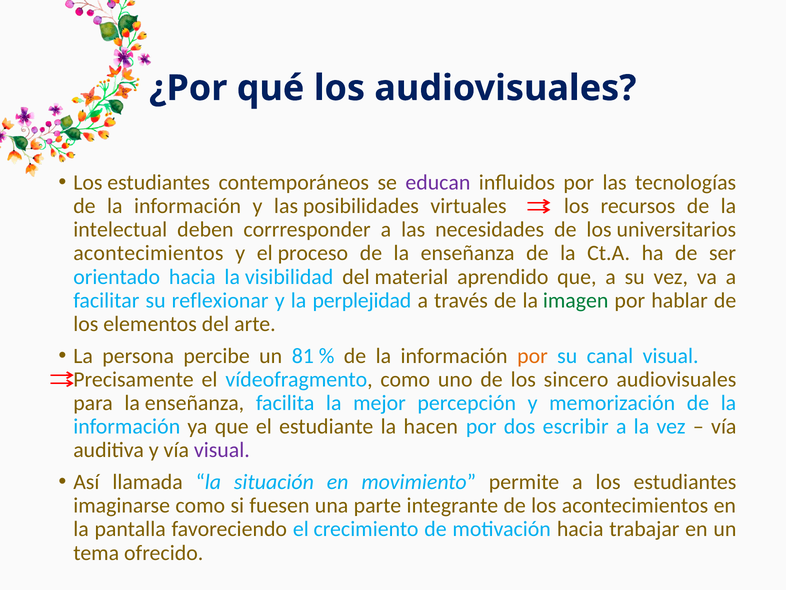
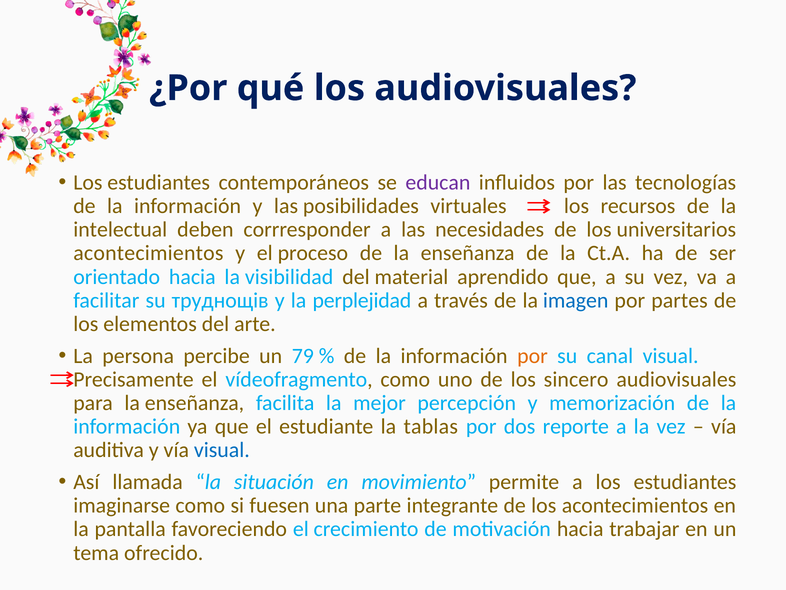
reflexionar: reflexionar -> труднощів (220, 300)
imagen colour: green -> blue (576, 300)
hablar: hablar -> partes (680, 300)
81: 81 -> 79 (303, 355)
hacen: hacen -> tablas (431, 426)
escribir: escribir -> reporte (576, 426)
visual colour: purple -> blue (222, 450)
